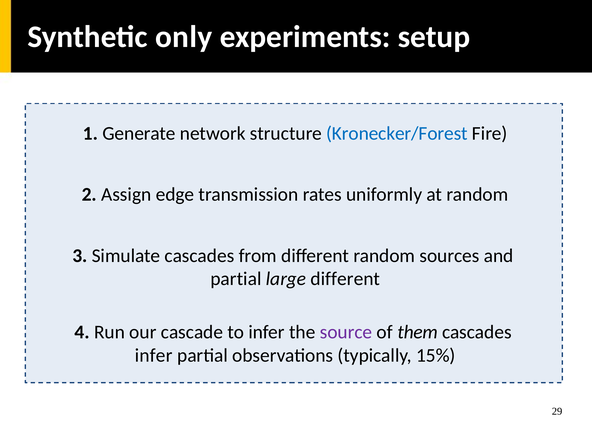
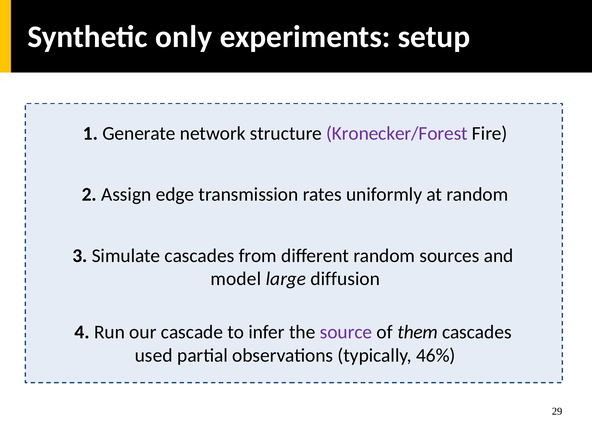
Kronecker/Forest colour: blue -> purple (397, 133)
partial: partial -> model (236, 279)
large different: different -> diffusion (345, 279)
infer: infer -> used (154, 355)
15%: 15% -> 46% (436, 355)
